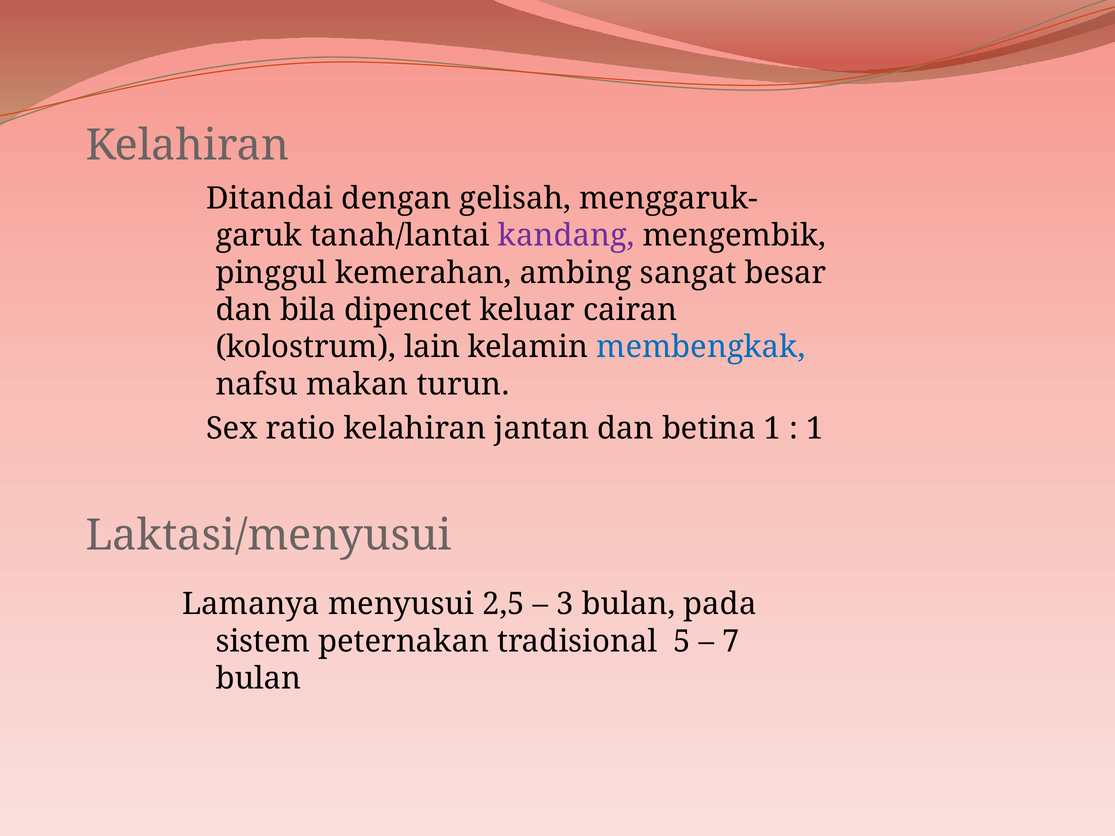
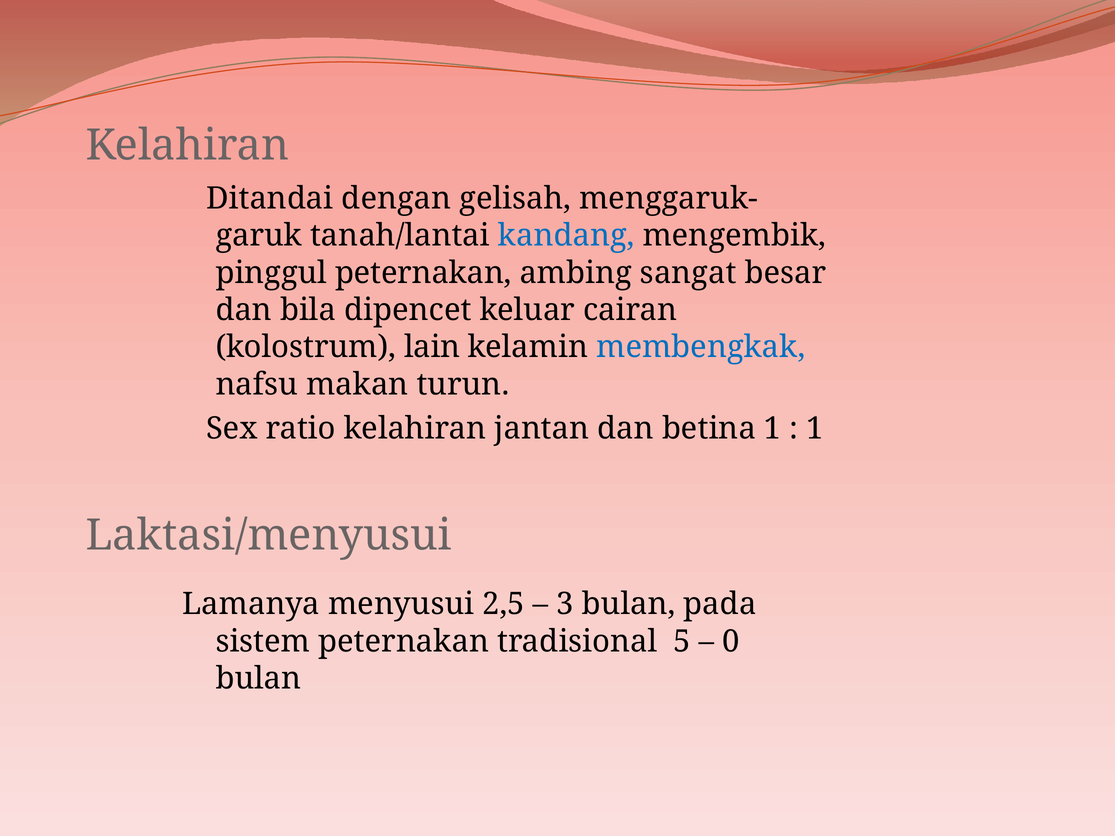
kandang colour: purple -> blue (566, 236)
pinggul kemerahan: kemerahan -> peternakan (423, 273)
7: 7 -> 0 (731, 642)
